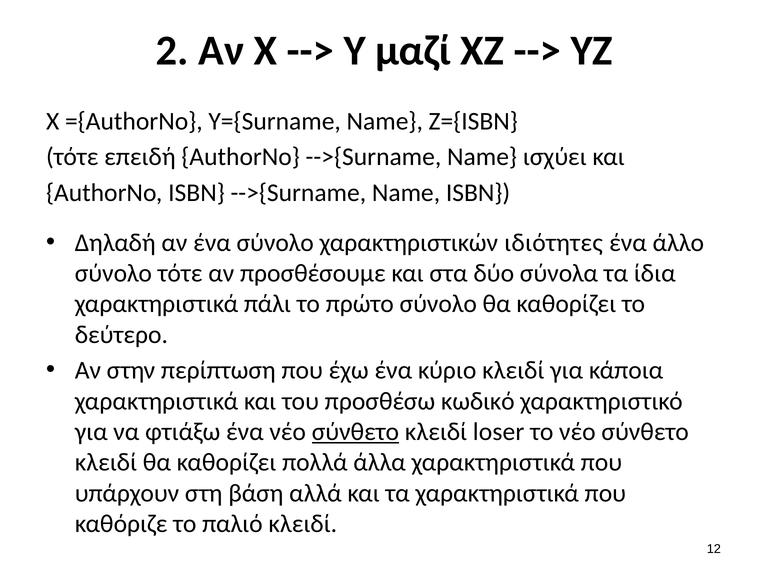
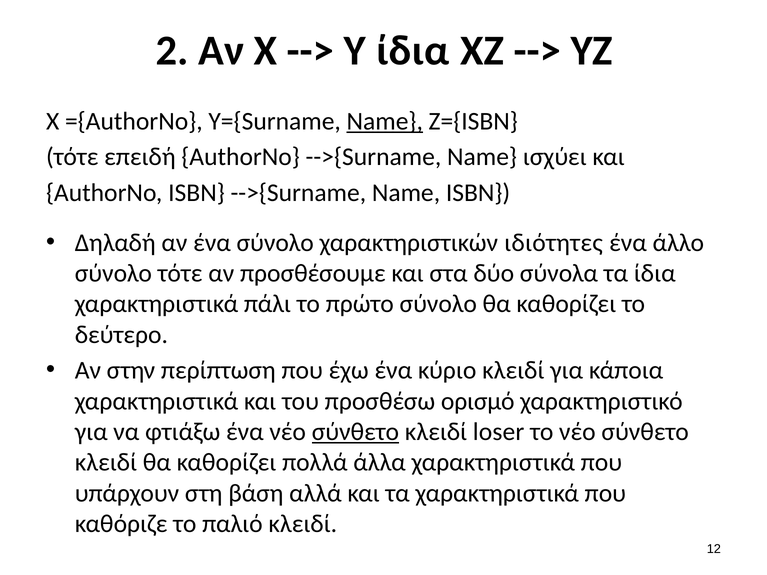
Υ μαζί: μαζί -> ίδια (413, 51)
Name underline: none -> present (385, 121)
κωδικό: κωδικό -> ορισμό (478, 401)
